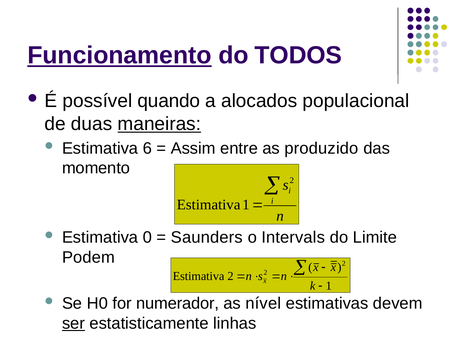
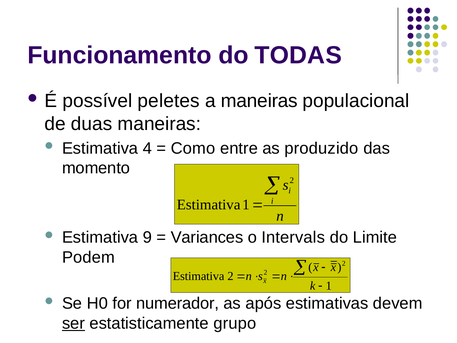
Funcionamento underline: present -> none (119, 55)
TODOS: TODOS -> TODAS (298, 55)
quando: quando -> peletes (169, 101)
a alocados: alocados -> maneiras (259, 101)
maneiras underline: present -> none (159, 124)
6: 6 -> 4 (147, 148)
Assim: Assim -> Como (193, 148)
0: 0 -> 9 (147, 237)
Saunders: Saunders -> Variances (207, 237)
nível: nível -> após (263, 303)
linhas: linhas -> grupo (235, 323)
